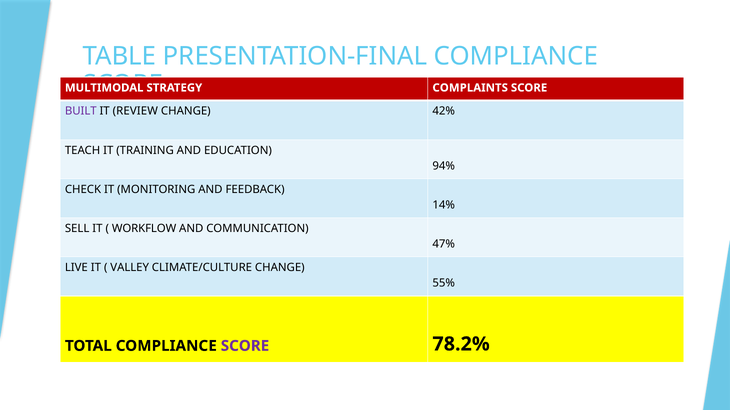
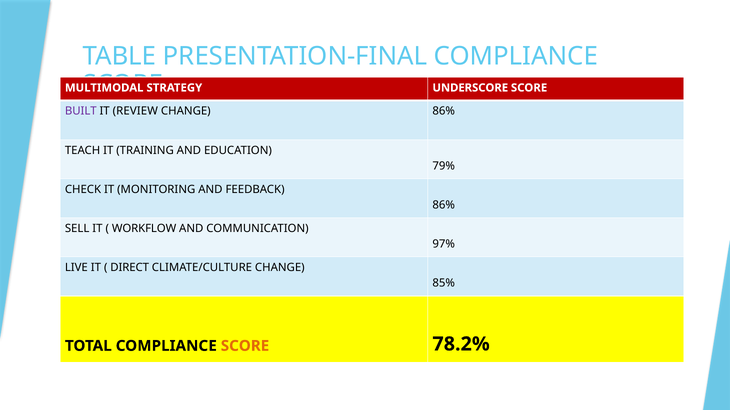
COMPLAINTS: COMPLAINTS -> UNDERSCORE (470, 88)
CHANGE 42%: 42% -> 86% (444, 111)
94%: 94% -> 79% (444, 166)
14%: 14% -> 86% (444, 205)
47%: 47% -> 97% (444, 244)
VALLEY: VALLEY -> DIRECT (130, 268)
55%: 55% -> 85% (444, 284)
SCORE colour: purple -> orange (245, 346)
